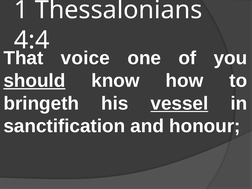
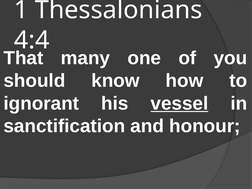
voice: voice -> many (85, 58)
should underline: present -> none (34, 81)
bringeth: bringeth -> ignorant (41, 103)
